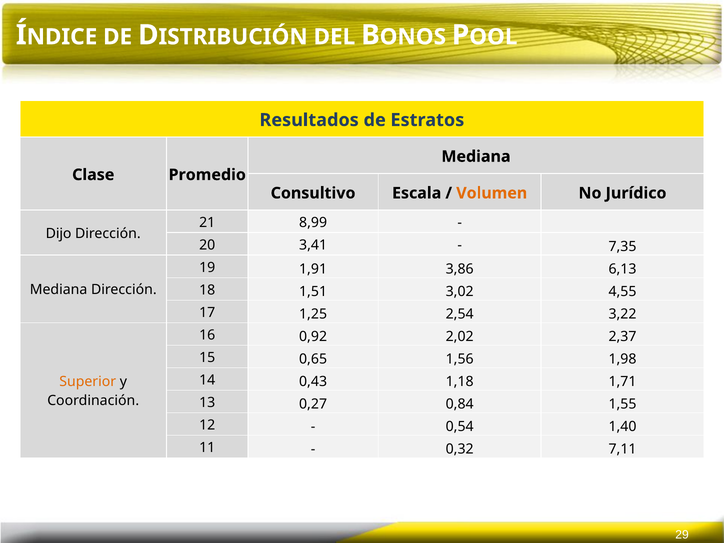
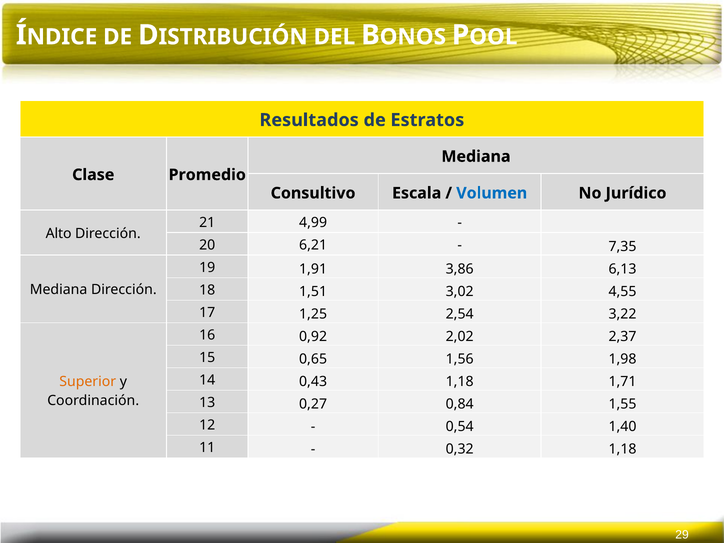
Volumen colour: orange -> blue (492, 193)
8,99: 8,99 -> 4,99 (313, 223)
Dijo: Dijo -> Alto (59, 233)
3,41: 3,41 -> 6,21 (313, 245)
0,32 7,11: 7,11 -> 1,18 (623, 449)
